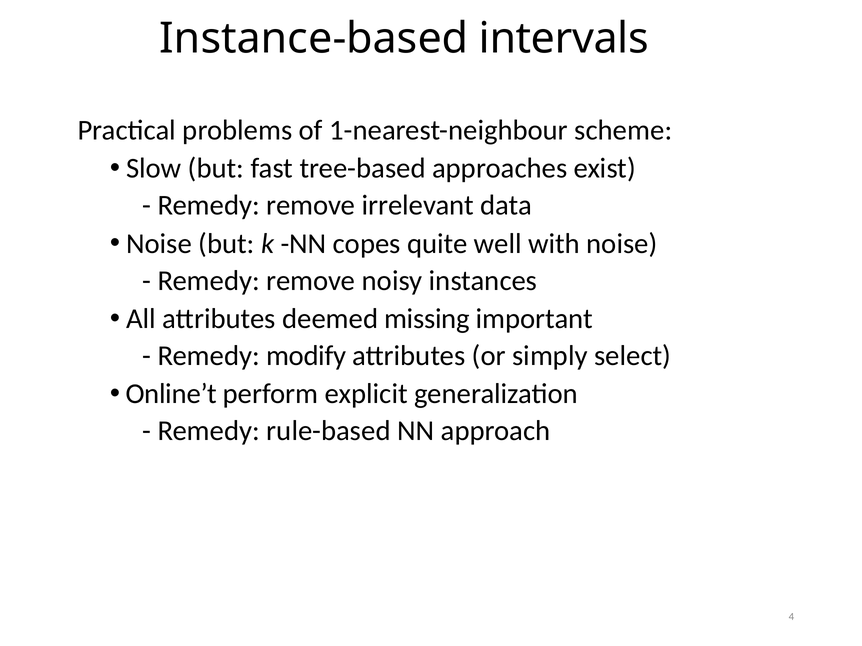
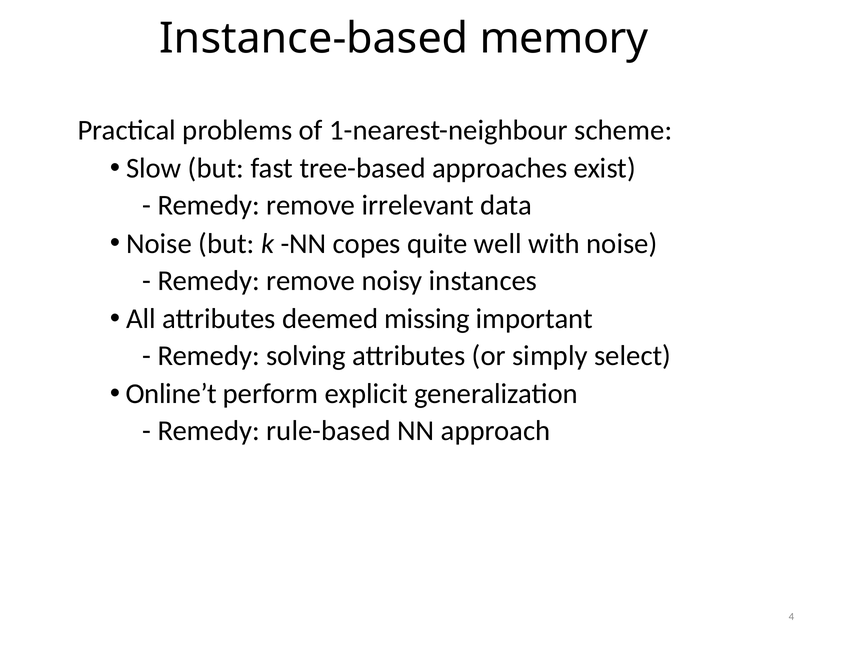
intervals: intervals -> memory (564, 38)
modify: modify -> solving (306, 356)
